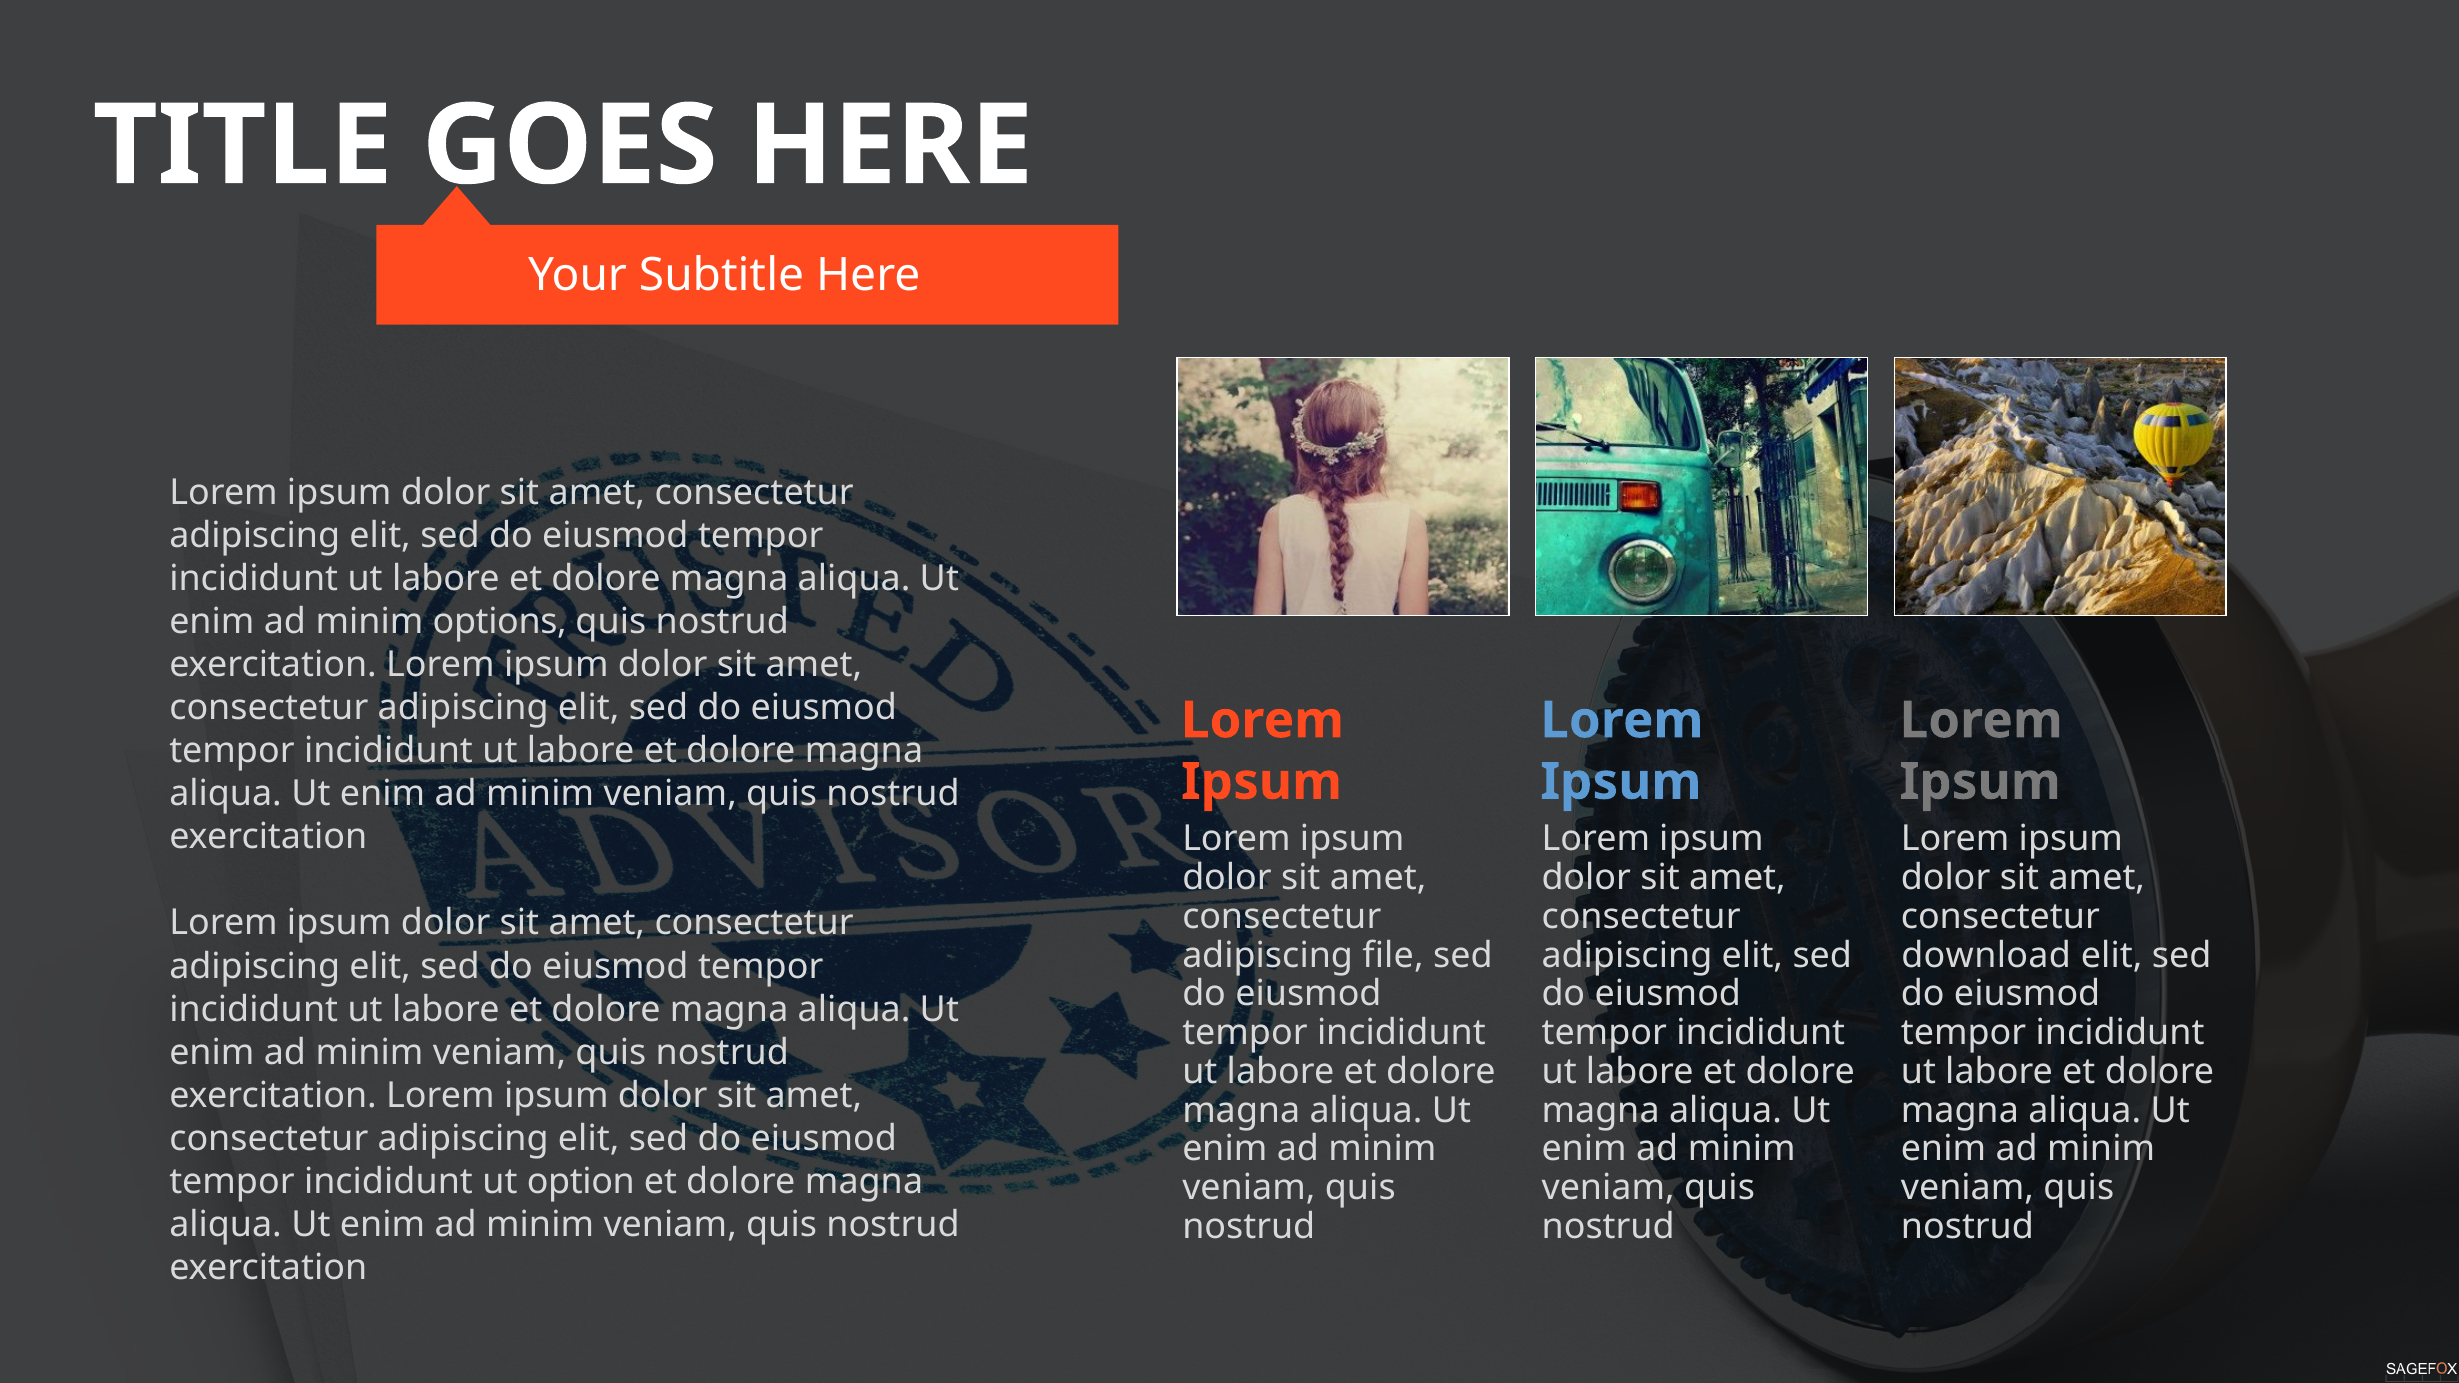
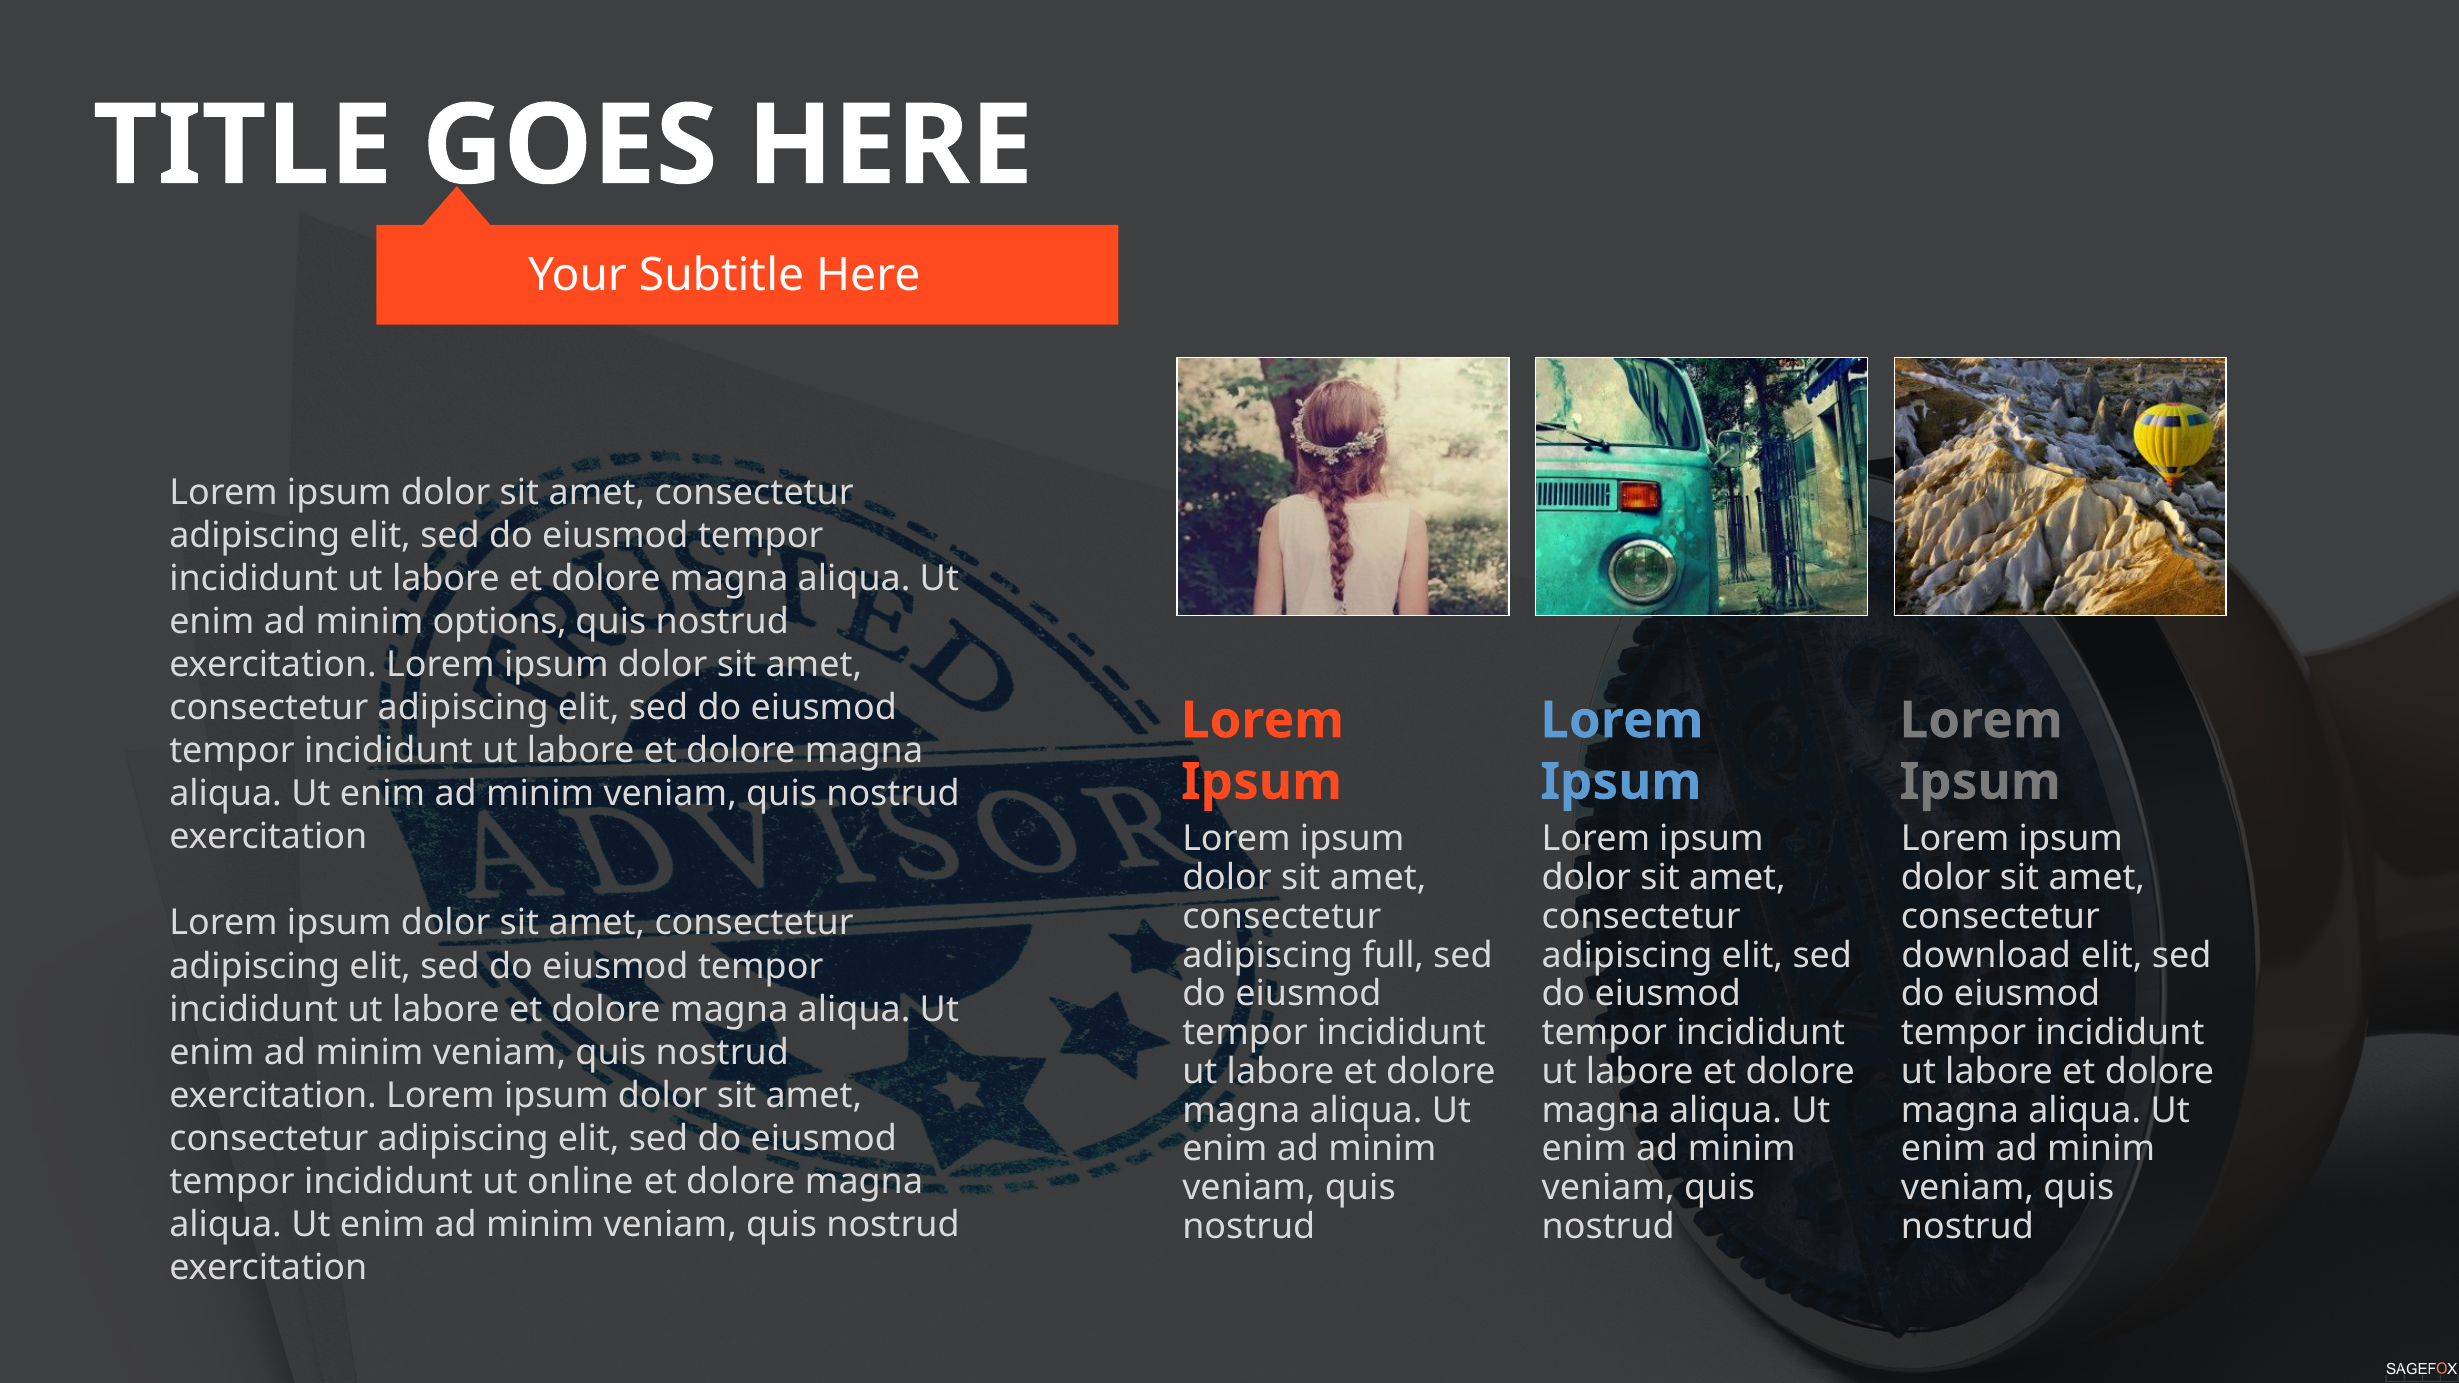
file: file -> full (1393, 955)
option: option -> online (580, 1182)
